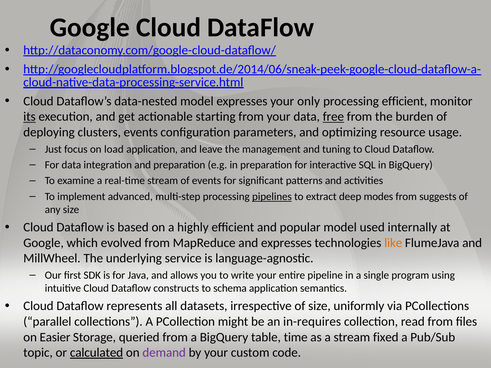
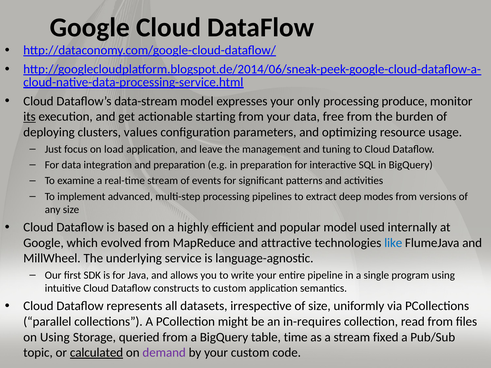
data-nested: data-nested -> data-stream (146, 101)
processing efficient: efficient -> produce (405, 101)
free underline: present -> none (333, 117)
clusters events: events -> values (141, 132)
pipelines underline: present -> none (272, 197)
suggests: suggests -> versions (438, 197)
and expresses: expresses -> attractive (286, 243)
like colour: orange -> blue (393, 243)
to schema: schema -> custom (230, 289)
on Easier: Easier -> Using (55, 337)
